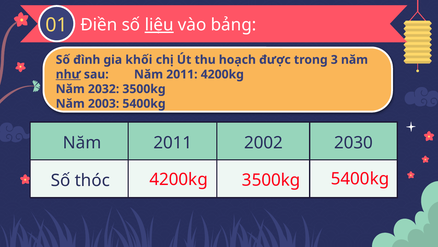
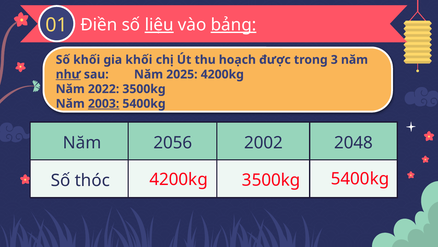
bảng underline: none -> present (234, 25)
Số đình: đình -> khối (87, 60)
Năm 2011: 2011 -> 2025 (182, 74)
2032: 2032 -> 2022 (104, 89)
2003 underline: none -> present (104, 103)
2011: 2011 -> 2056 (173, 142)
2030: 2030 -> 2048 (353, 143)
